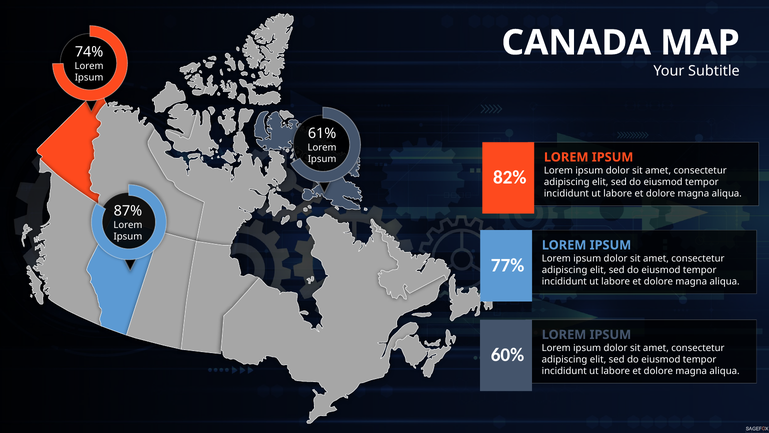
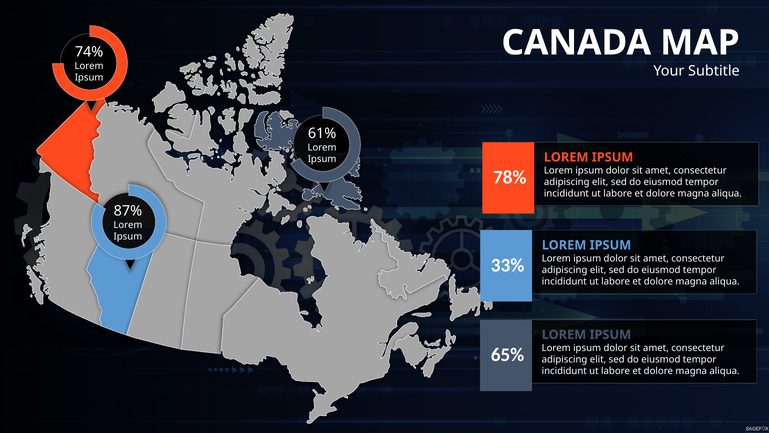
82%: 82% -> 78% (510, 177)
77%: 77% -> 33% (508, 265)
60%: 60% -> 65% (508, 354)
